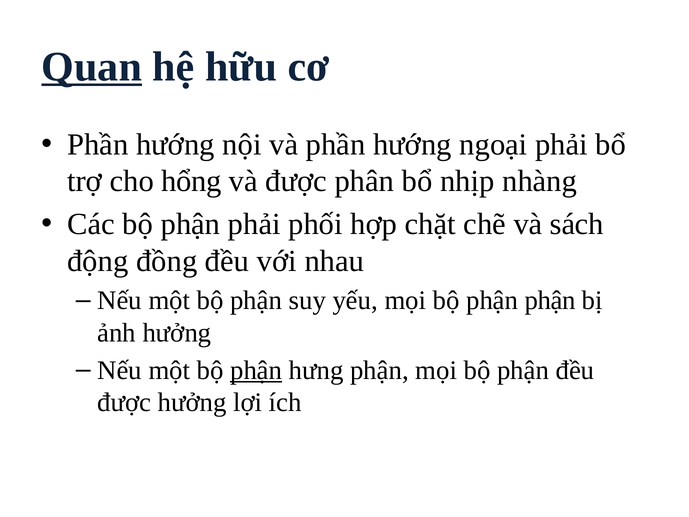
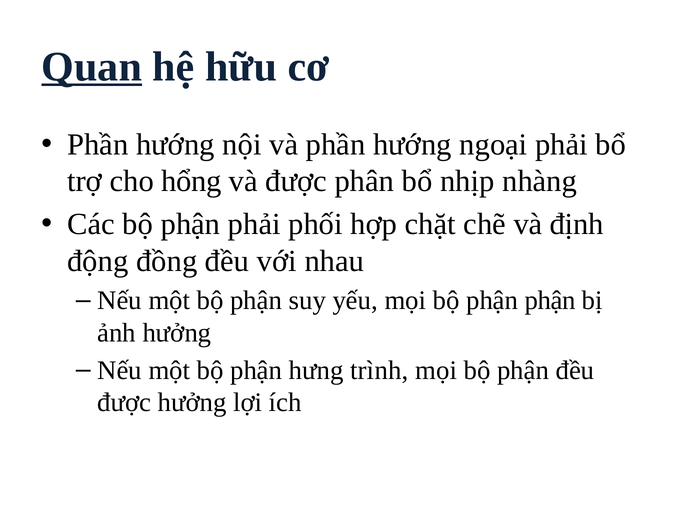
sách: sách -> định (577, 224)
phận underline: present -> none (256, 370)
hưng phận: phận -> trình (379, 370)
